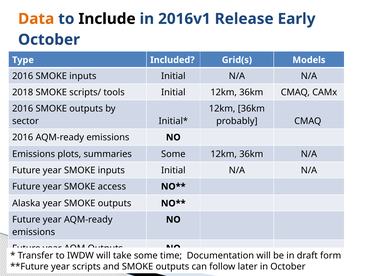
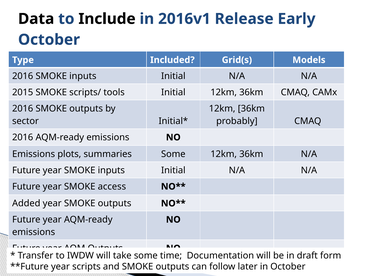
Data colour: orange -> black (36, 19)
2018: 2018 -> 2015 (23, 92)
Alaska: Alaska -> Added (26, 203)
